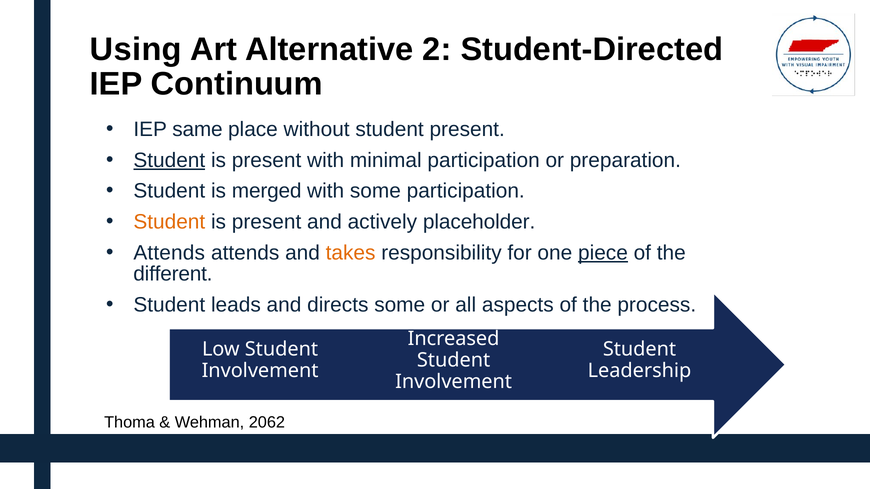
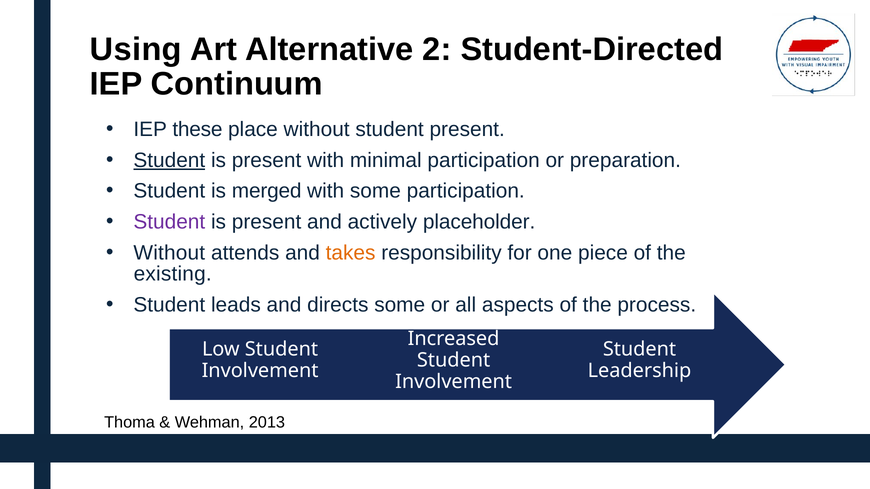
same: same -> these (197, 129)
Student colour: orange -> purple (169, 222)
Attends: Attends -> Without (169, 253)
piece underline: present -> none (603, 253)
different: different -> existing (173, 274)
2062: 2062 -> 2013 (267, 423)
